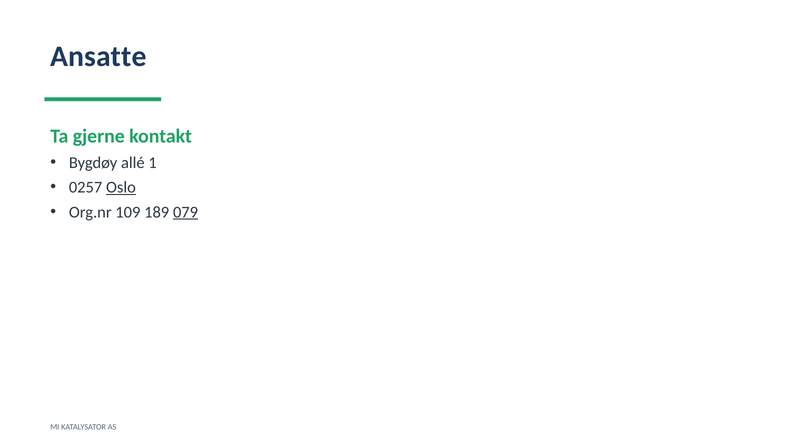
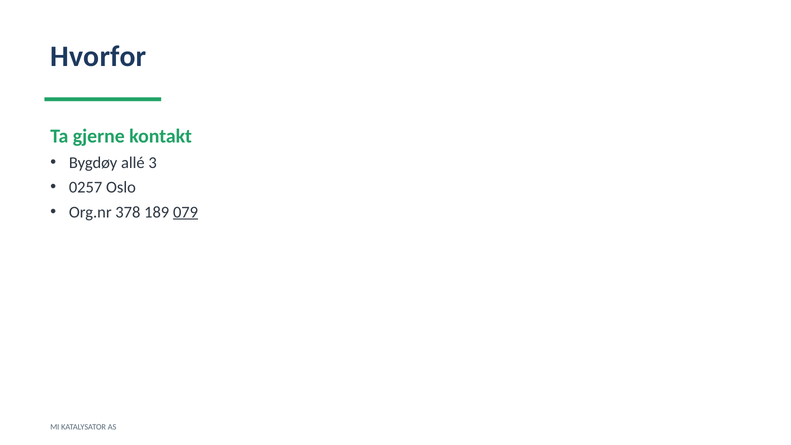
Ansatte: Ansatte -> Hvorfor (98, 56)
1: 1 -> 3 (153, 163)
Oslo underline: present -> none (121, 187)
109: 109 -> 378 (128, 212)
